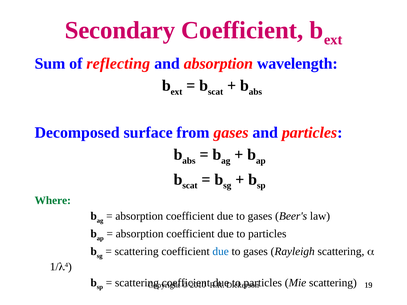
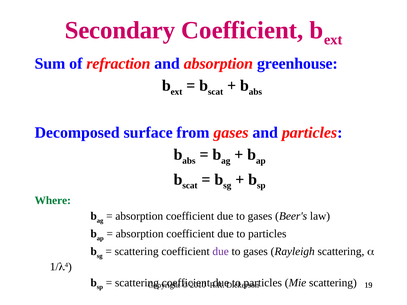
reflecting: reflecting -> refraction (118, 64)
wavelength: wavelength -> greenhouse (297, 64)
due colour: blue -> purple (221, 252)
